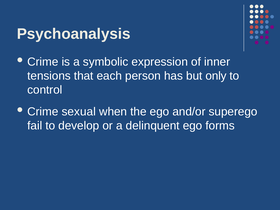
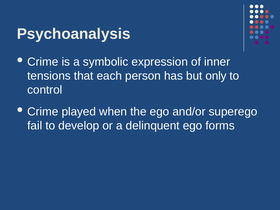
sexual: sexual -> played (79, 112)
